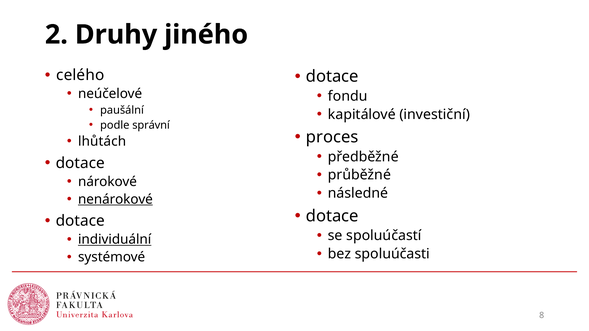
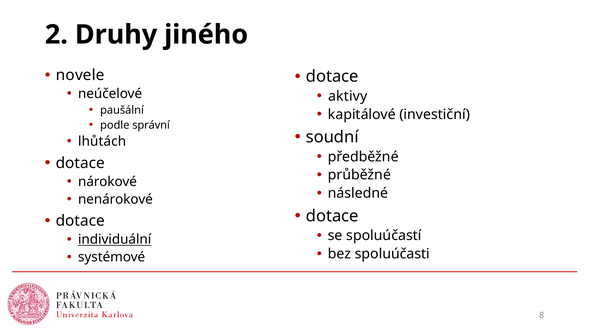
celého: celého -> novele (80, 75)
fondu: fondu -> aktivy (348, 96)
proces: proces -> soudní (332, 137)
nenárokové underline: present -> none (115, 199)
